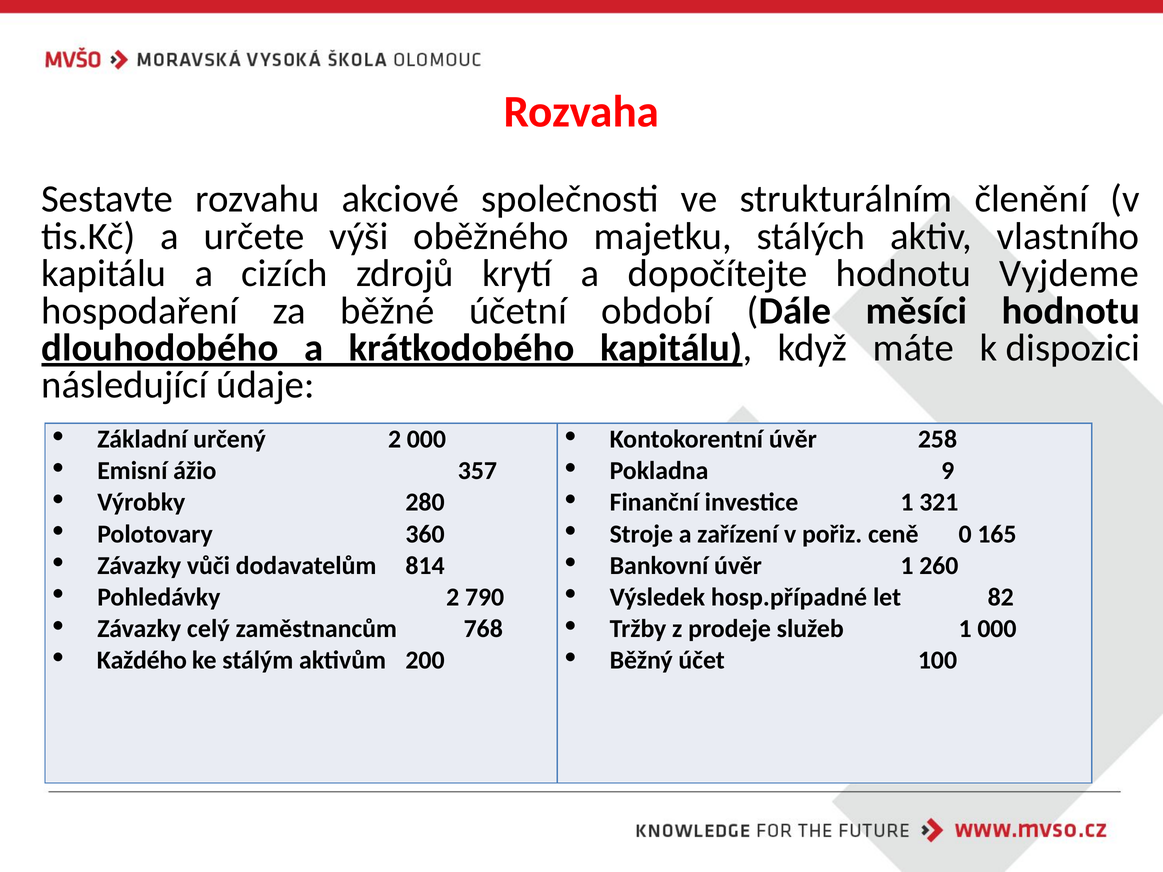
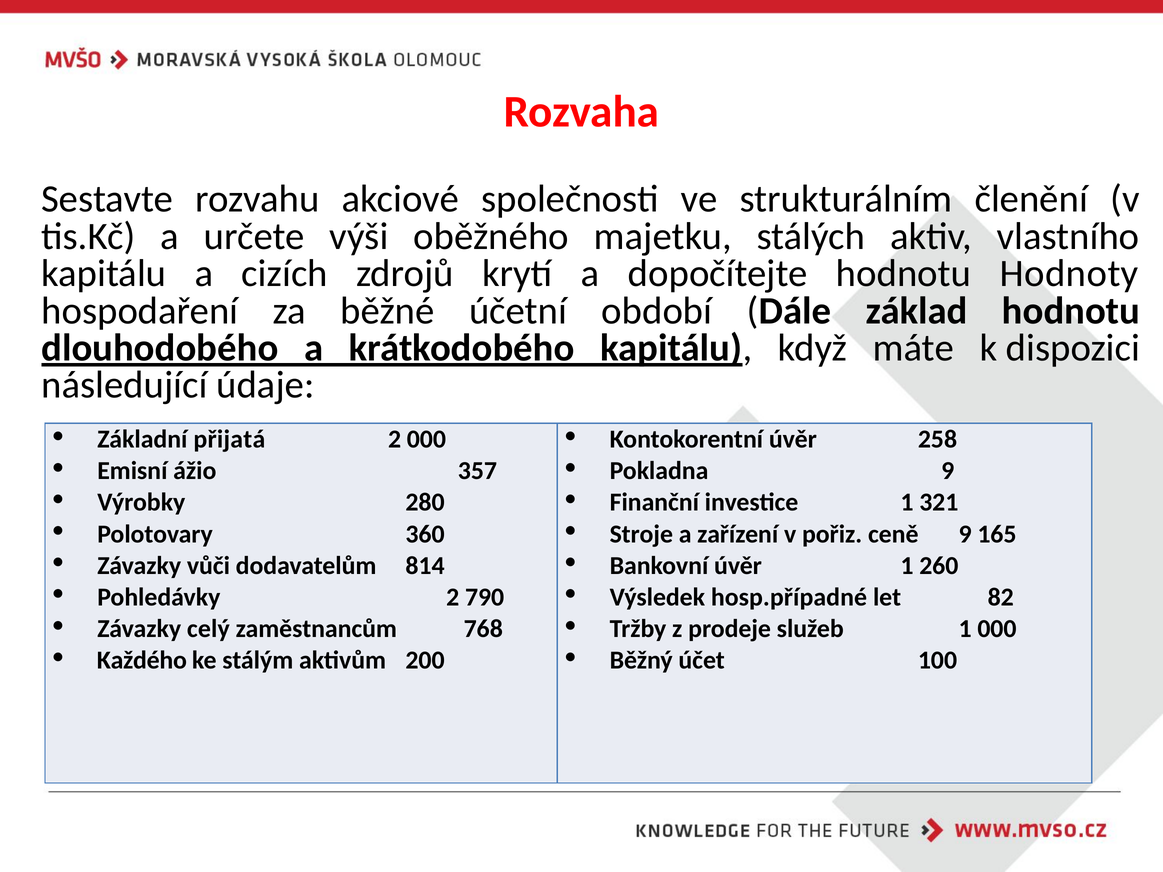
Vyjdeme: Vyjdeme -> Hodnoty (1069, 274)
měsíci: měsíci -> základ (917, 311)
určený: určený -> přijatá (229, 439)
ceně 0: 0 -> 9 (965, 534)
